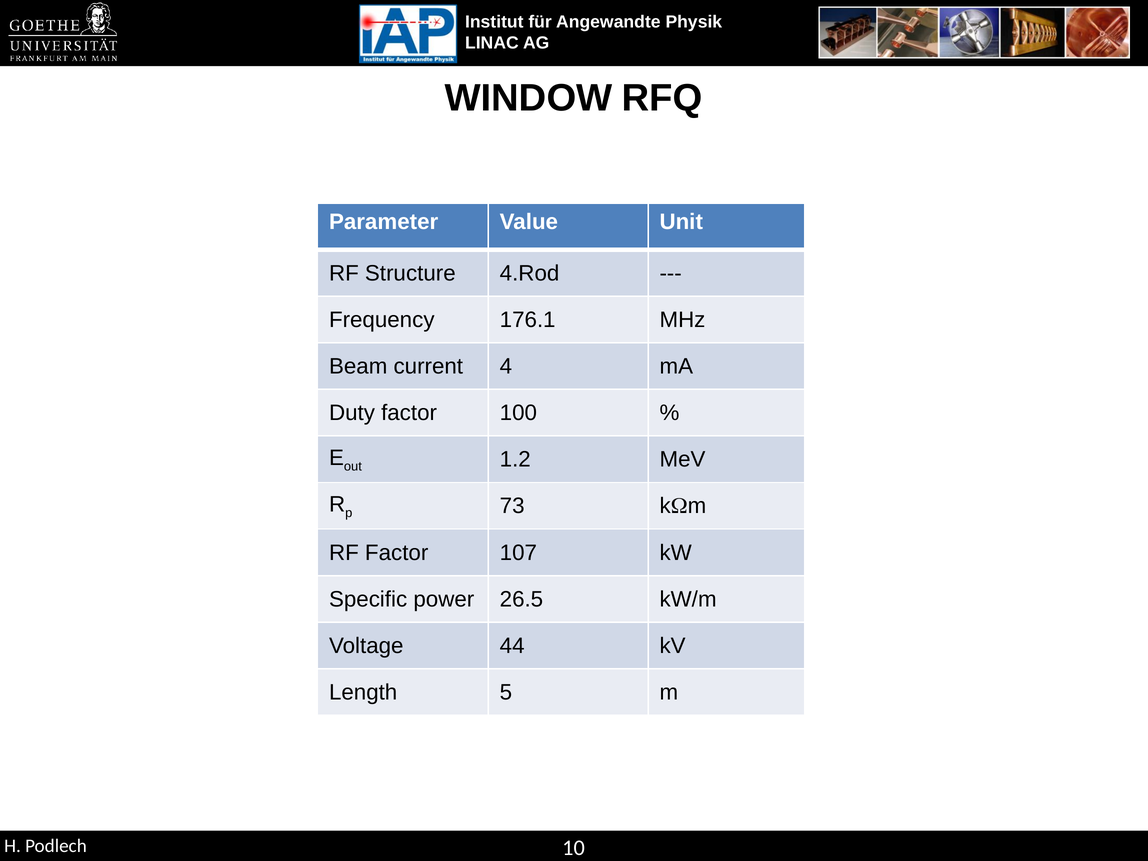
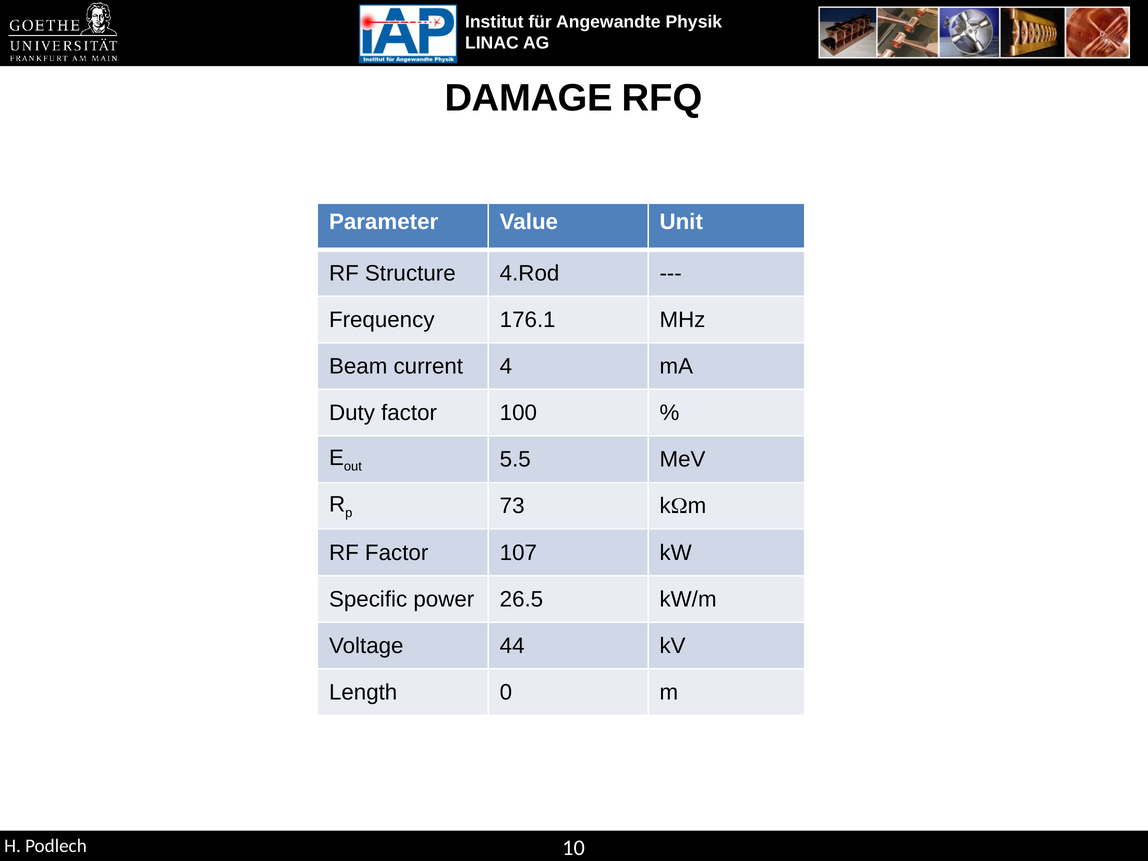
WINDOW: WINDOW -> DAMAGE (529, 98)
1.2: 1.2 -> 5.5 (515, 460)
5: 5 -> 0 (506, 692)
